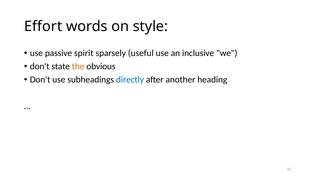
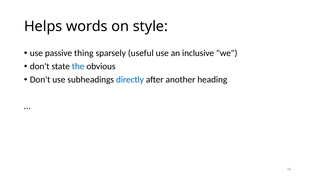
Effort: Effort -> Helps (43, 26)
spirit: spirit -> thing (84, 53)
the colour: orange -> blue (78, 66)
